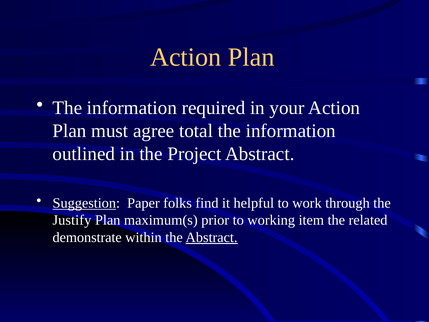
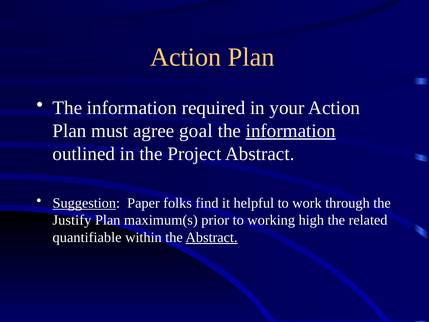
total: total -> goal (196, 131)
information underline: none -> present (291, 131)
item: item -> high (311, 220)
demonstrate: demonstrate -> quantifiable (87, 237)
